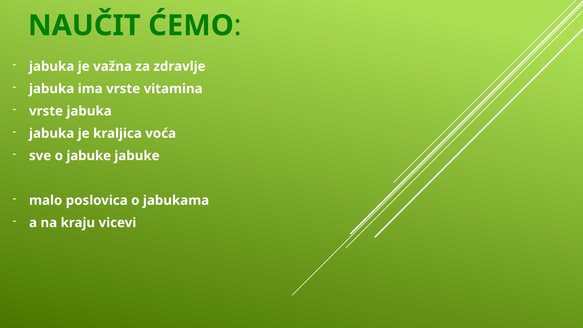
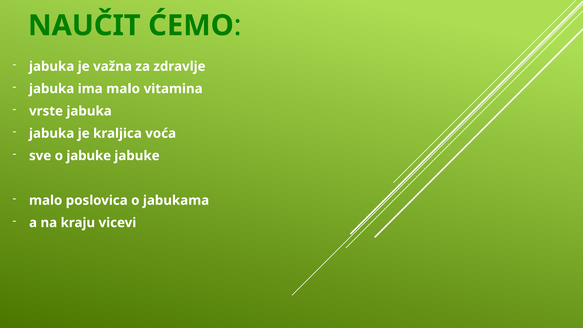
ima vrste: vrste -> malo (123, 89)
